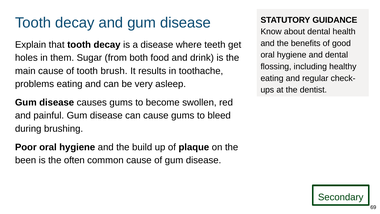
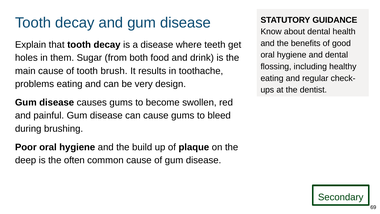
asleep: asleep -> design (171, 84)
been: been -> deep (26, 160)
